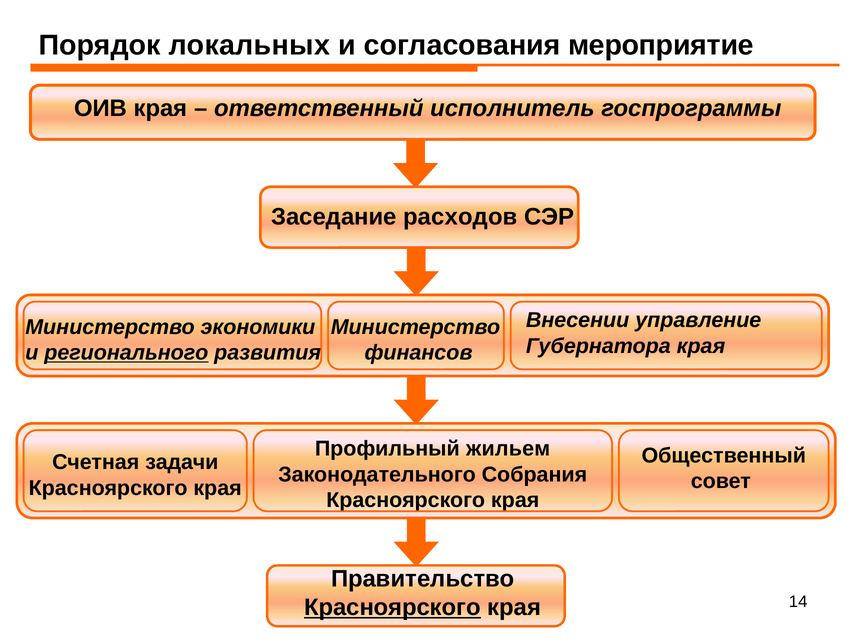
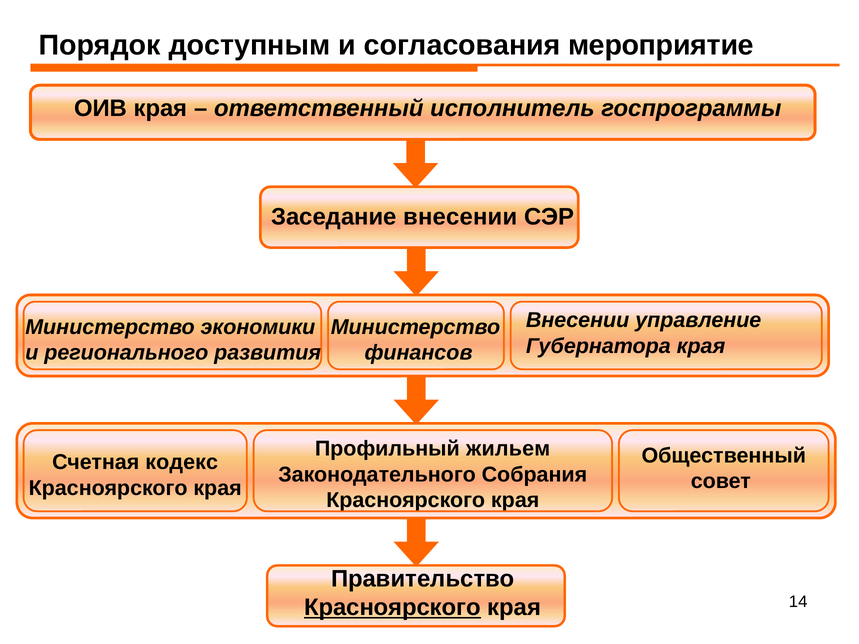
локальных: локальных -> доступным (249, 45)
Заседание расходов: расходов -> внесении (460, 217)
регионального underline: present -> none (126, 353)
задачи: задачи -> кодекс (182, 462)
